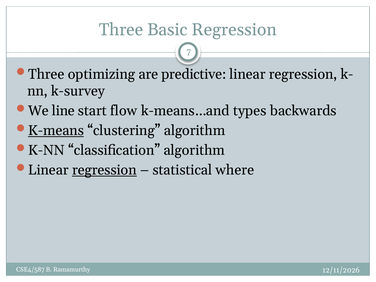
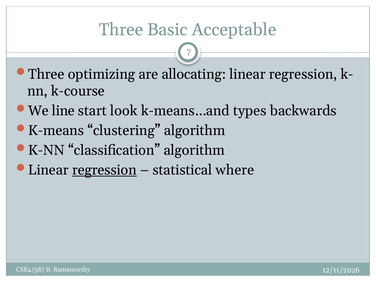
Basic Regression: Regression -> Acceptable (234, 30)
predictive: predictive -> allocating (194, 74)
k-survey: k-survey -> k-course (78, 91)
flow: flow -> look (124, 111)
K-means underline: present -> none (56, 131)
